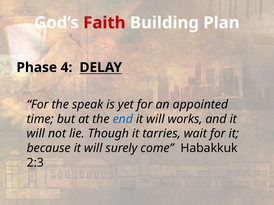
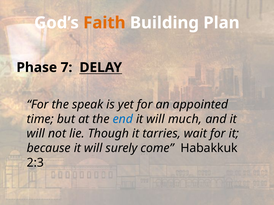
Faith colour: red -> orange (104, 23)
4: 4 -> 7 (66, 68)
works: works -> much (185, 119)
